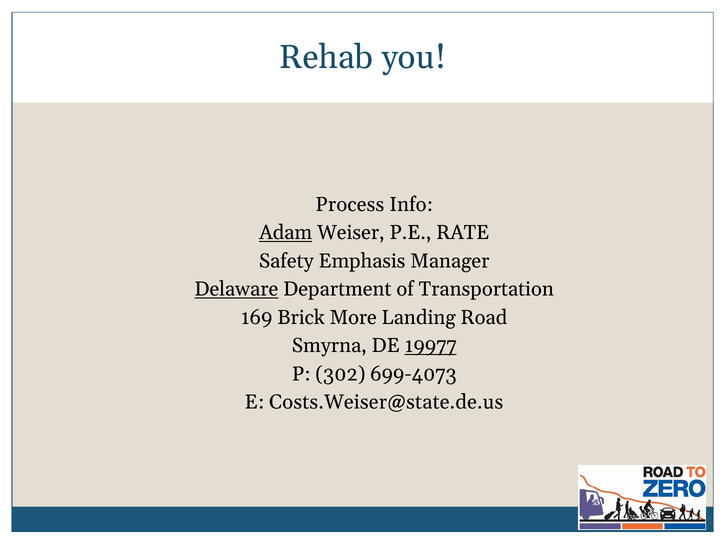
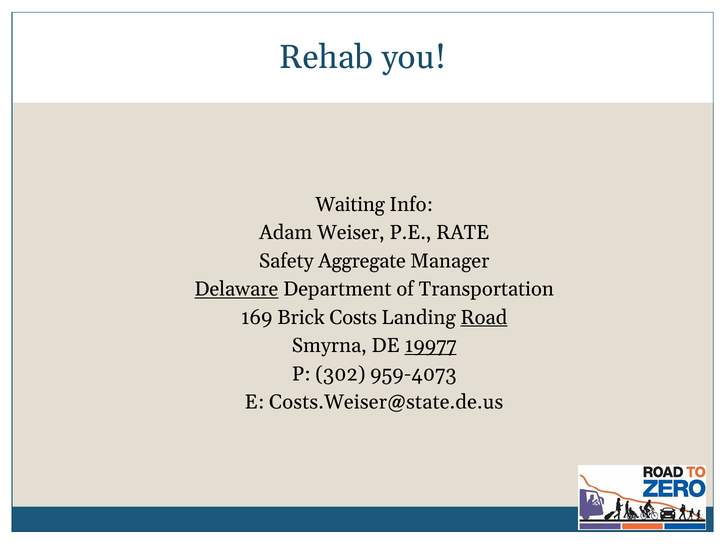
Process: Process -> Waiting (350, 205)
Adam underline: present -> none (286, 233)
Emphasis: Emphasis -> Aggregate (362, 261)
More: More -> Costs (353, 318)
Road underline: none -> present (484, 318)
699-4073: 699-4073 -> 959-4073 (413, 374)
